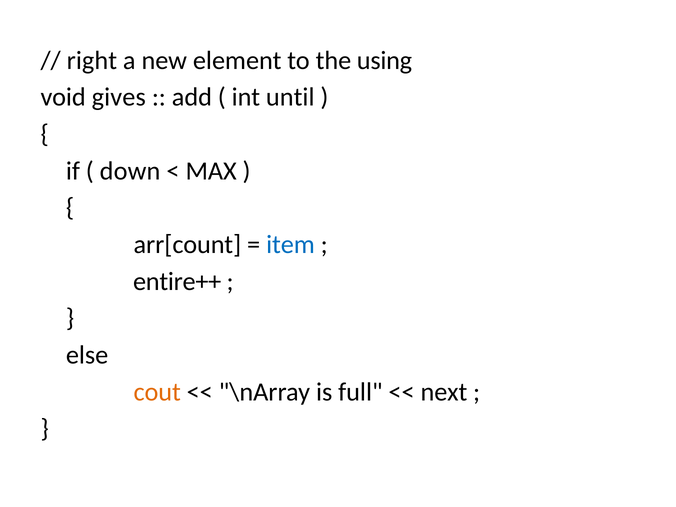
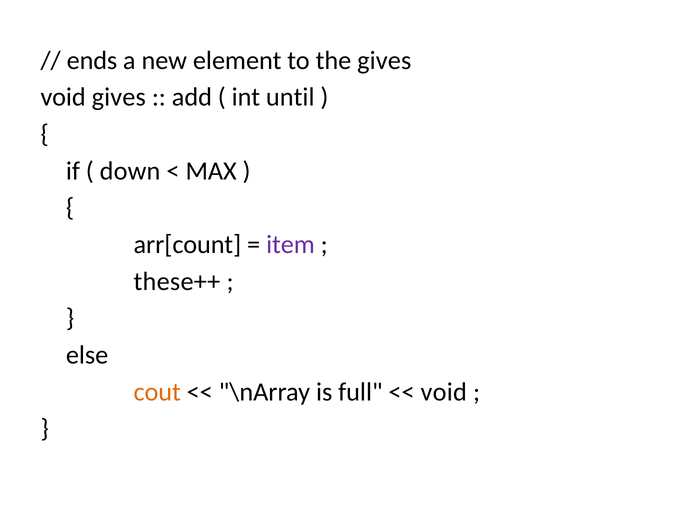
right: right -> ends (92, 60)
the using: using -> gives (384, 60)
item colour: blue -> purple (290, 245)
entire++: entire++ -> these++ (177, 281)
next: next -> void (444, 392)
